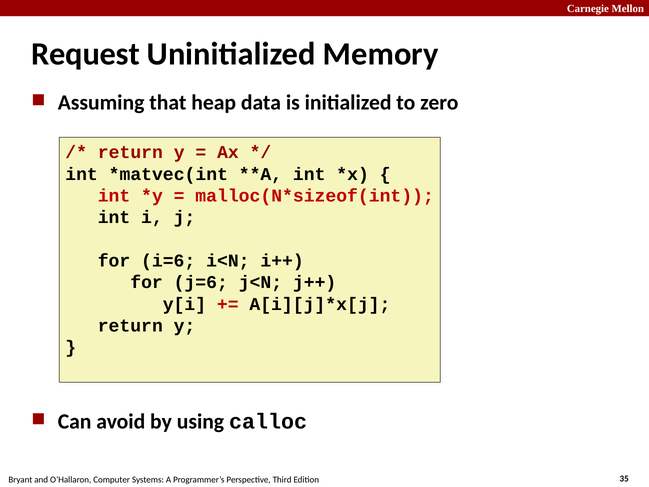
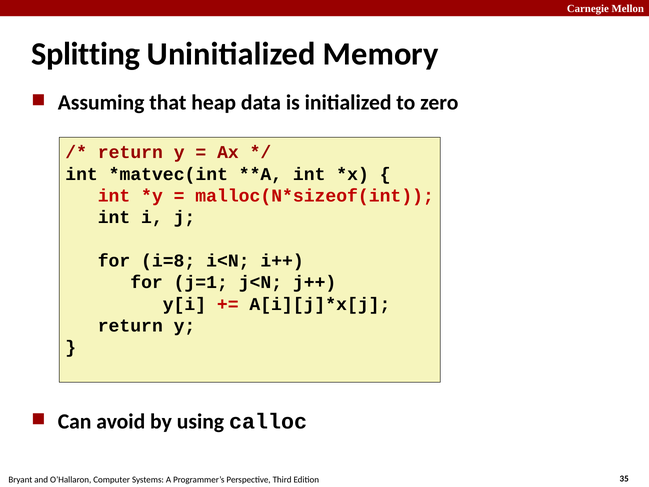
Request: Request -> Splitting (86, 54)
i=6: i=6 -> i=8 (168, 261)
j=6: j=6 -> j=1 (201, 282)
